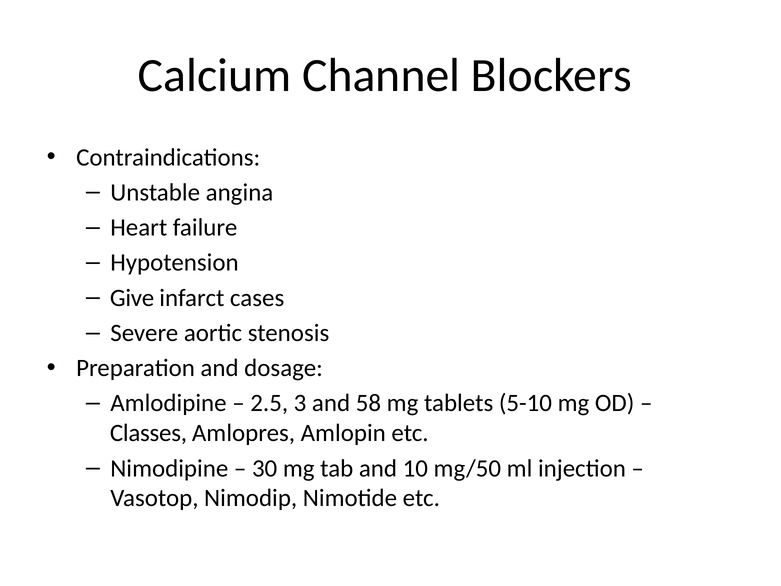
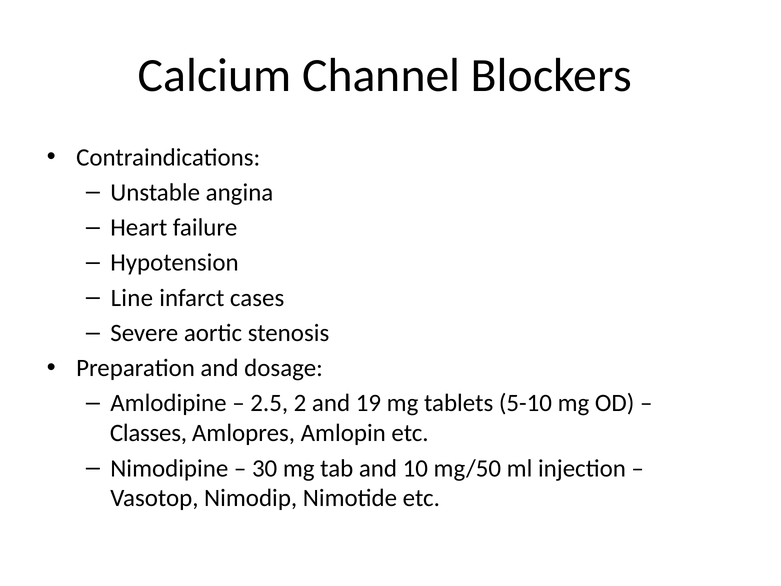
Give: Give -> Line (132, 298)
3: 3 -> 2 (300, 403)
58: 58 -> 19 (368, 403)
